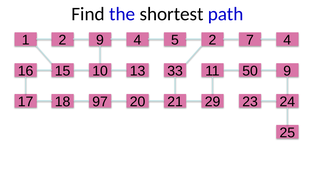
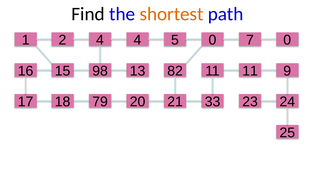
shortest colour: black -> orange (172, 14)
2 9: 9 -> 4 (100, 40)
5 2: 2 -> 0 (213, 40)
7 4: 4 -> 0 (287, 40)
10: 10 -> 98 (100, 71)
33: 33 -> 82 (175, 71)
11 50: 50 -> 11 (250, 71)
97: 97 -> 79 (100, 102)
29: 29 -> 33 (213, 102)
